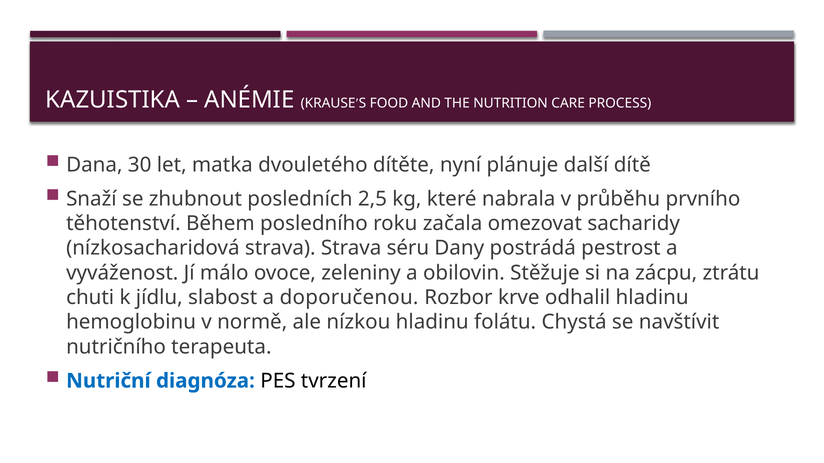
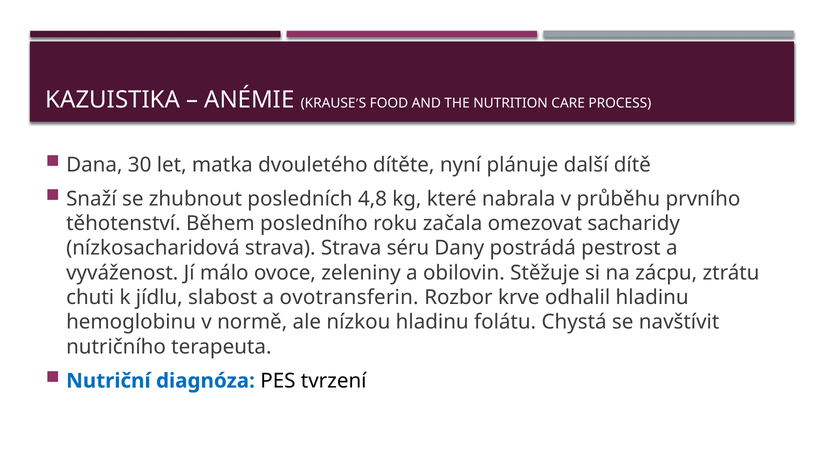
2,5: 2,5 -> 4,8 (372, 199)
doporučenou: doporučenou -> ovotransferin (349, 298)
